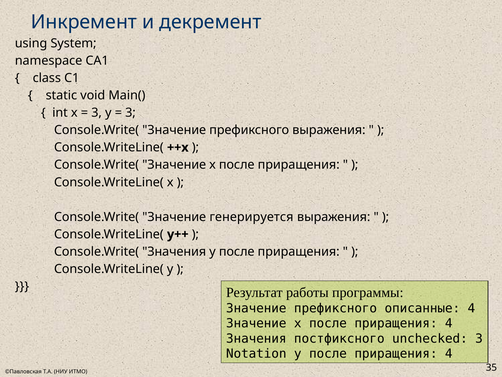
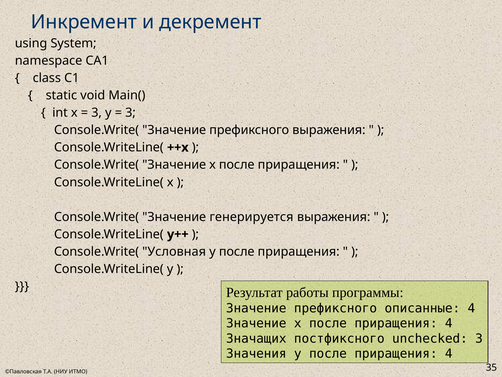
Console.Write( Значения: Значения -> Условная (174, 251)
Значения: Значения -> Значащих (256, 338)
Notation: Notation -> Значения (256, 353)
